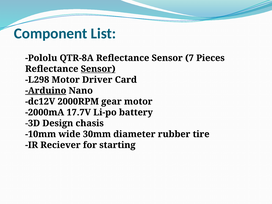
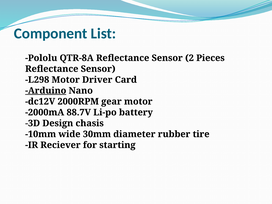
7: 7 -> 2 (189, 58)
Sensor underline: present -> none (98, 69)
17.7V: 17.7V -> 88.7V (79, 112)
